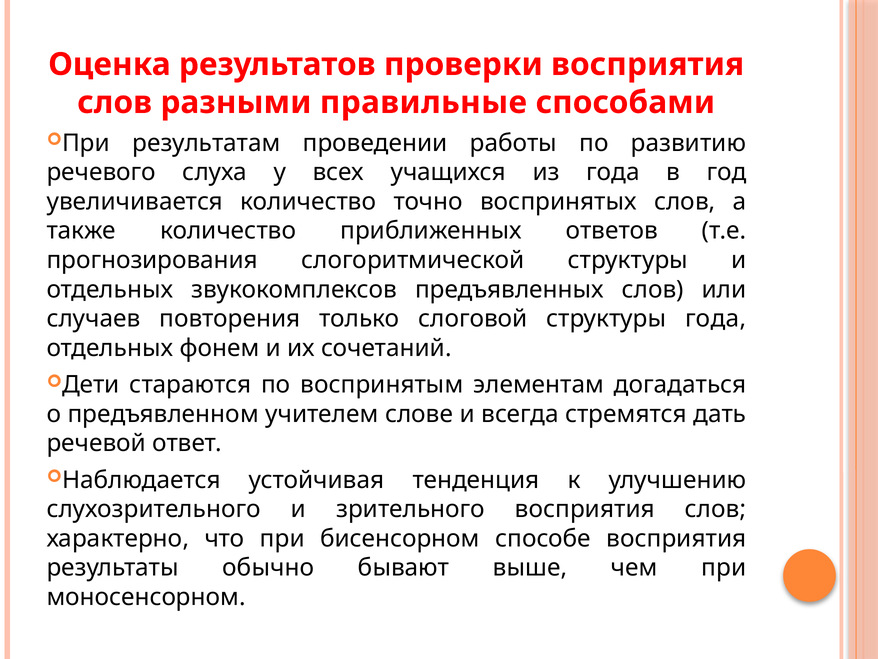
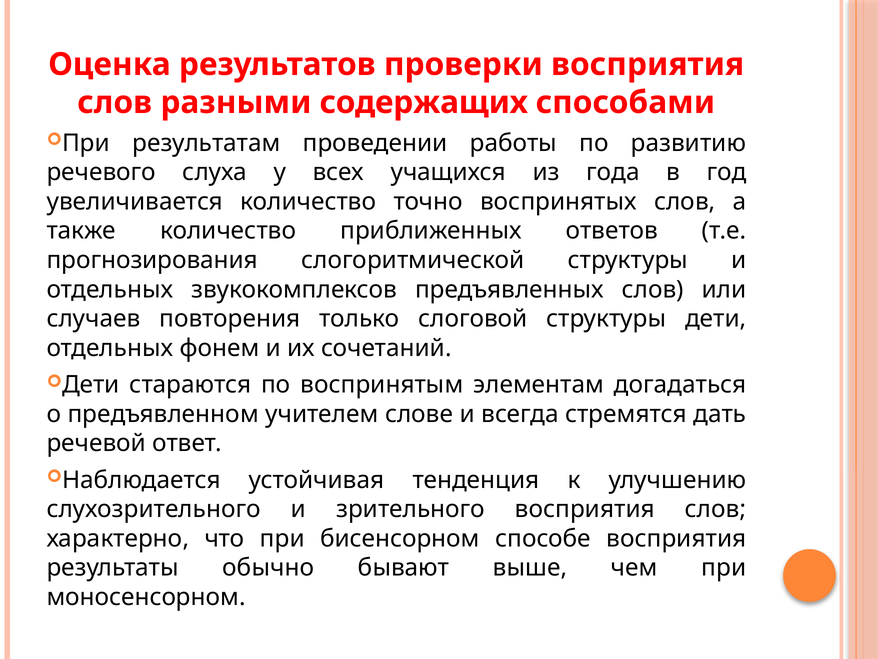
правильные: правильные -> содержащих (424, 102)
структуры года: года -> дети (716, 319)
